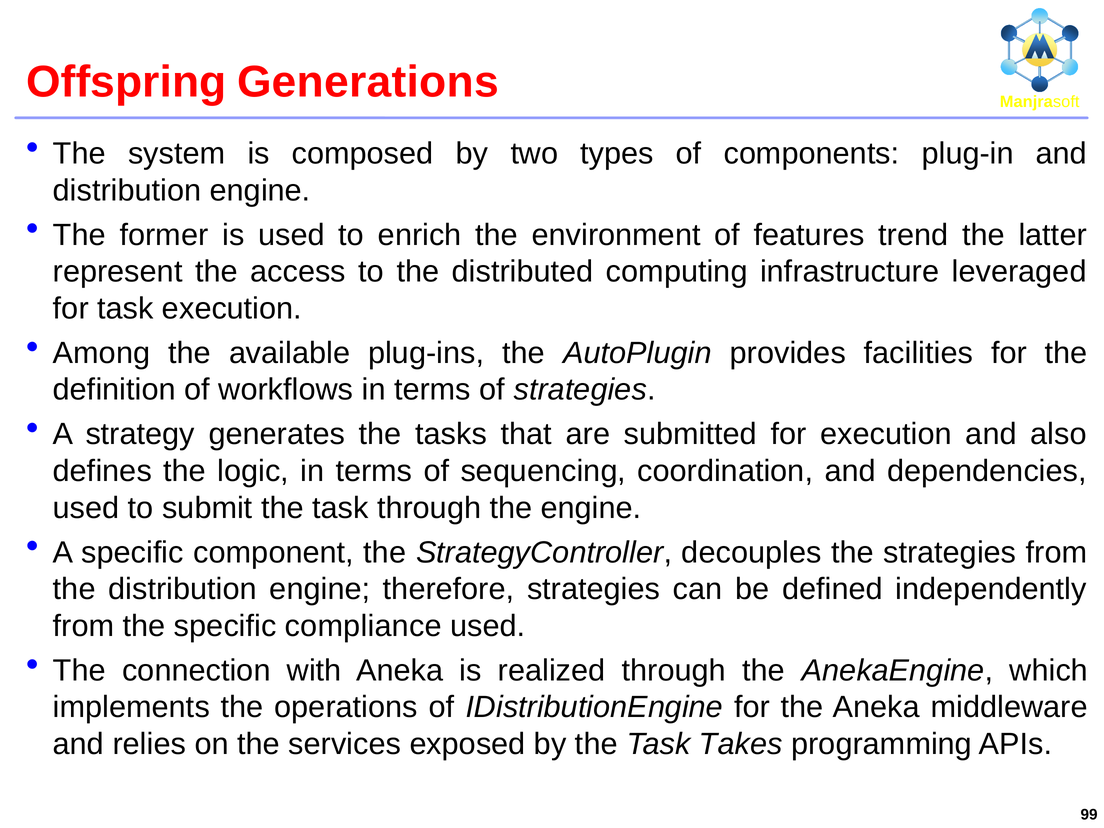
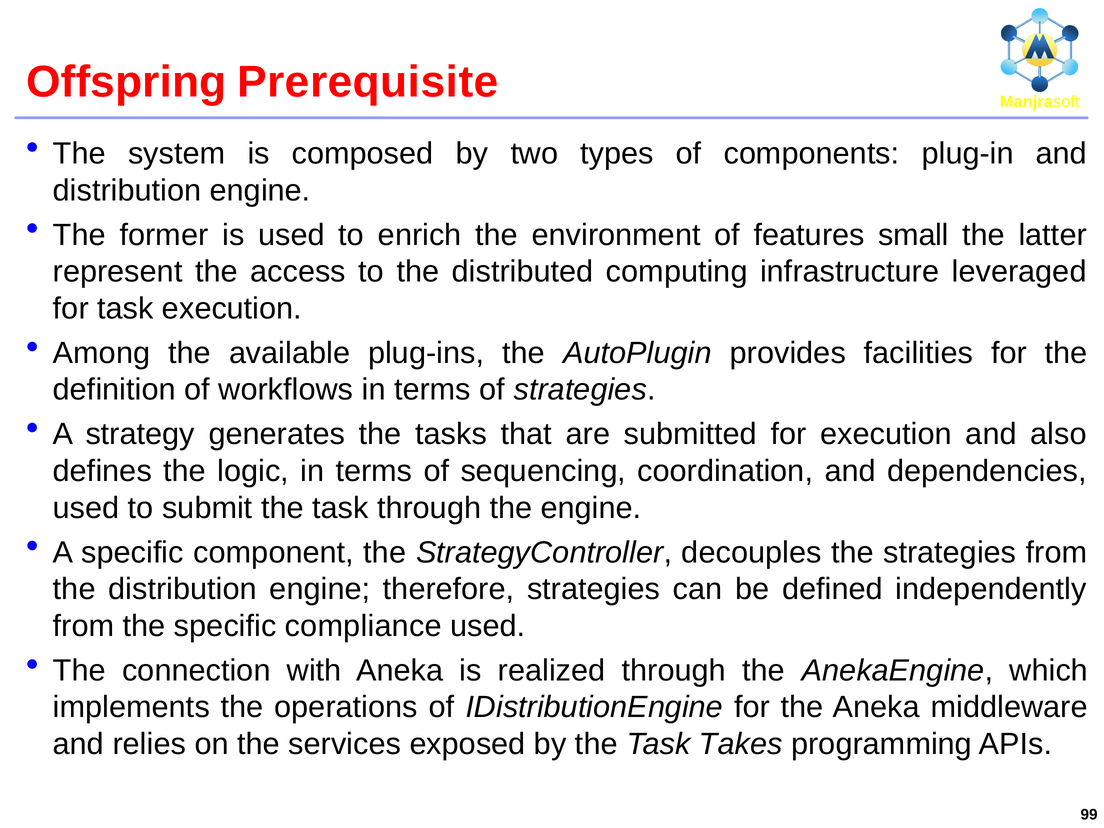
Generations: Generations -> Prerequisite (368, 82)
trend: trend -> small (914, 235)
